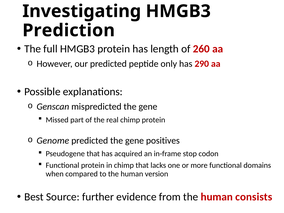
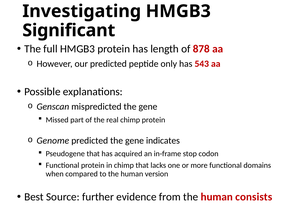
Prediction: Prediction -> Significant (69, 30)
260: 260 -> 878 (201, 49)
290: 290 -> 543 (202, 64)
positives: positives -> indicates (163, 141)
